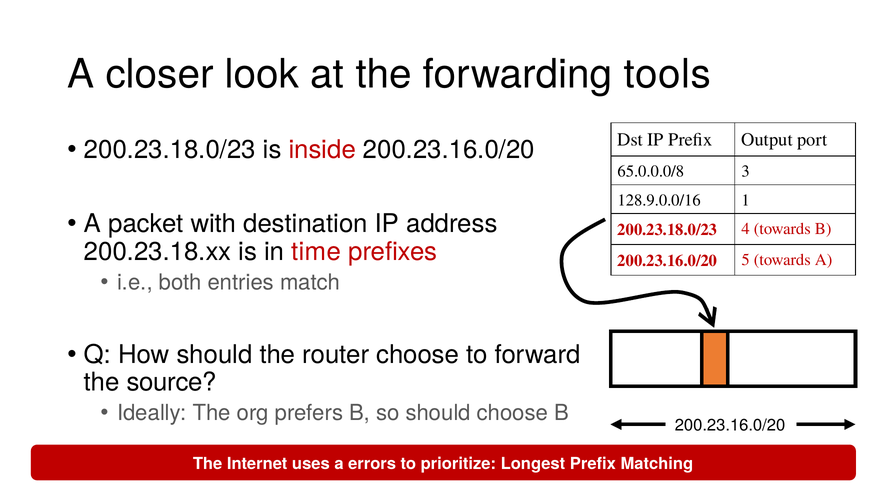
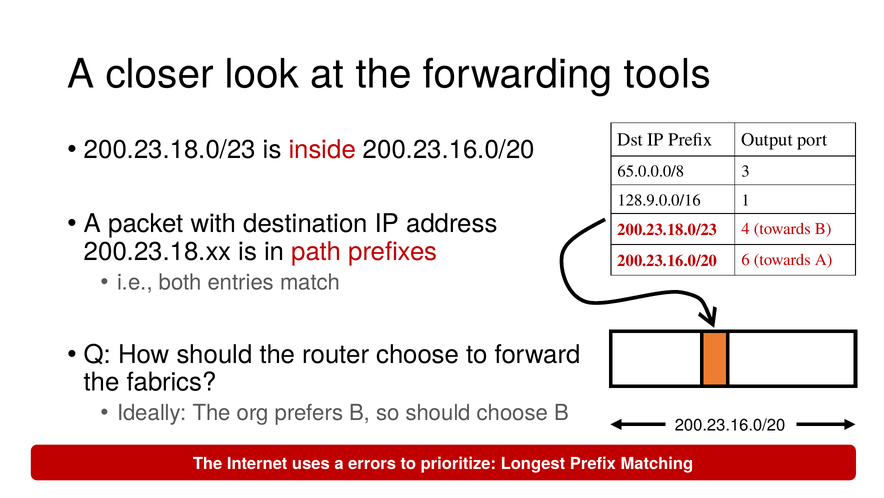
time: time -> path (316, 251)
5: 5 -> 6 (746, 259)
source: source -> fabrics (172, 382)
